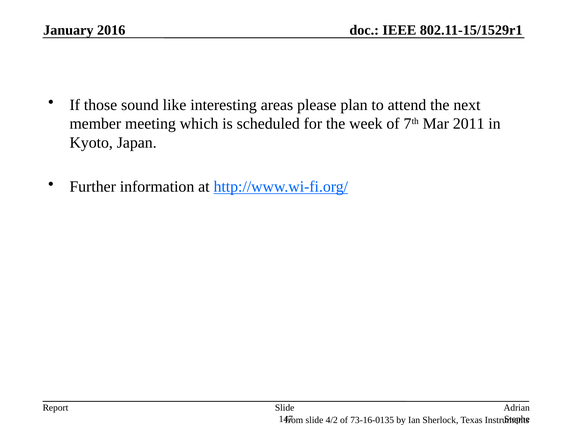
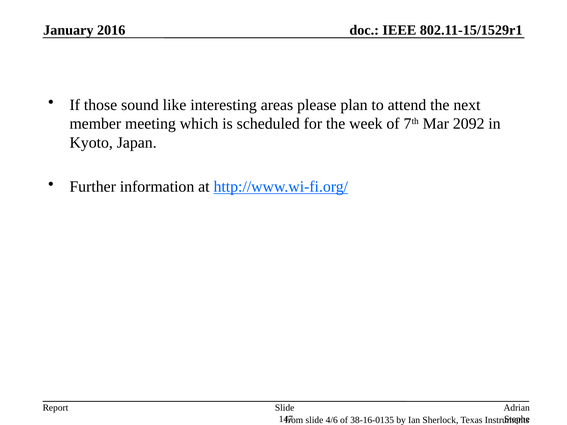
2011: 2011 -> 2092 (469, 124)
4/2: 4/2 -> 4/6 (332, 420)
73-16-0135: 73-16-0135 -> 38-16-0135 (372, 420)
